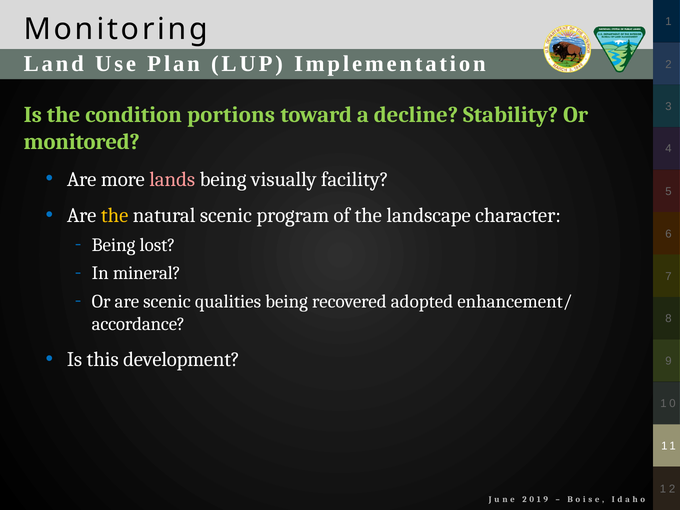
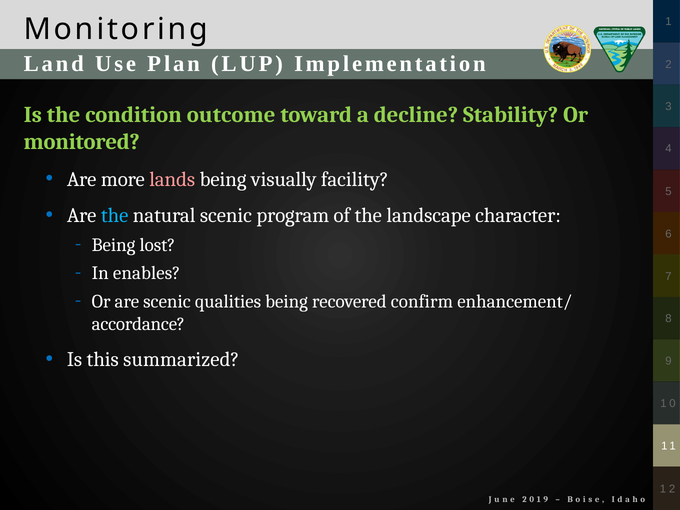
portions: portions -> outcome (231, 115)
the colour: yellow -> light blue (115, 215)
mineral: mineral -> enables (147, 273)
adopted: adopted -> confirm (422, 302)
development: development -> summarized (181, 359)
